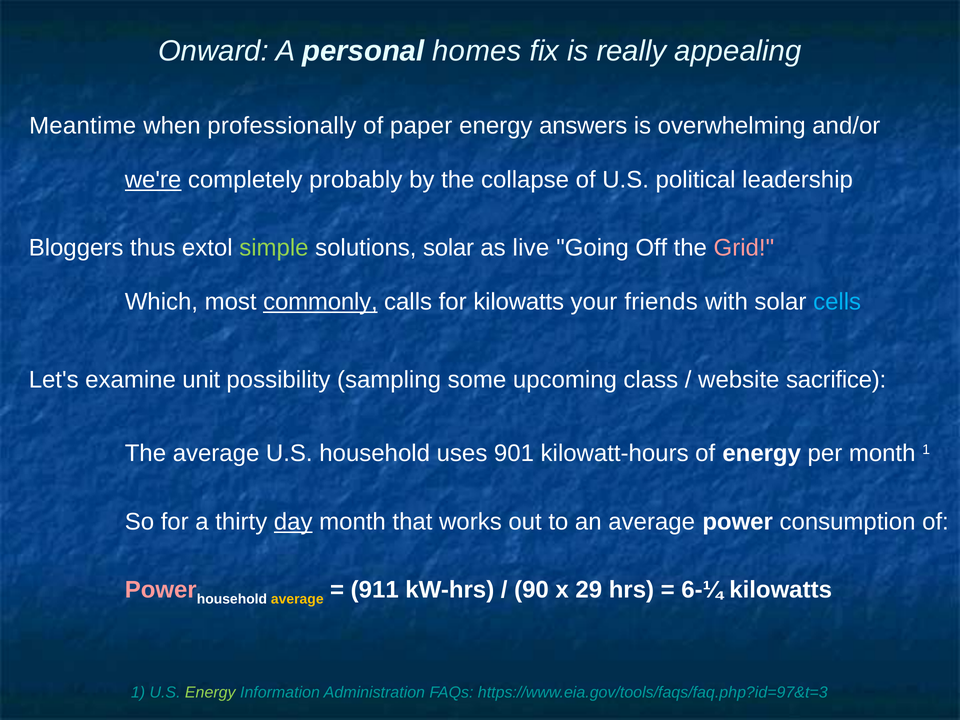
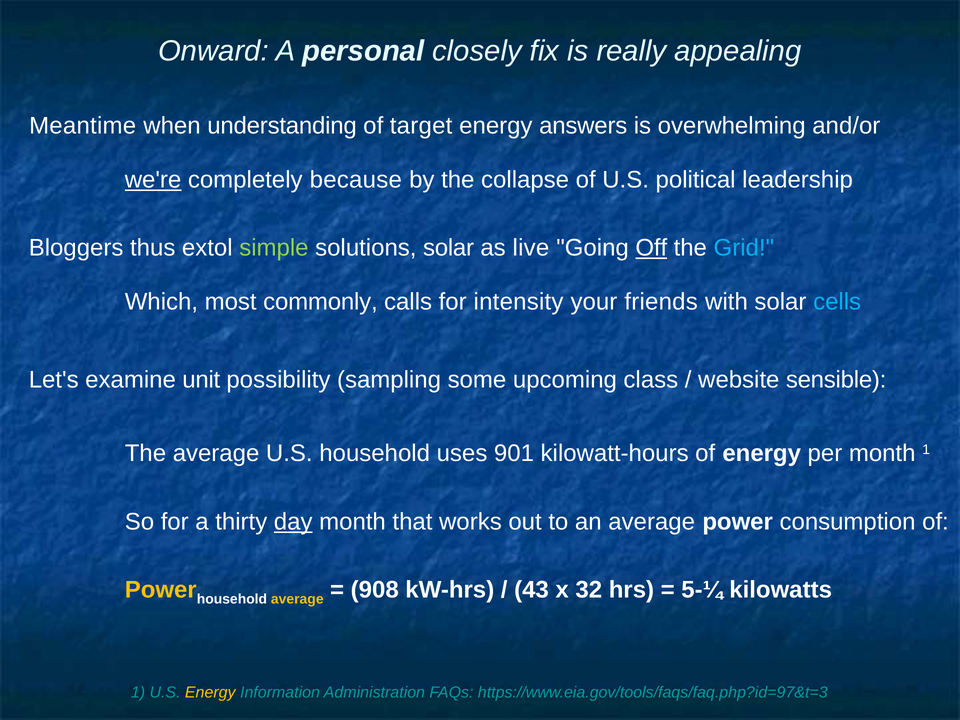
homes: homes -> closely (477, 51)
professionally: professionally -> understanding (282, 126)
paper: paper -> target (421, 126)
probably: probably -> because (356, 180)
Off underline: none -> present (651, 248)
Grid colour: pink -> light blue (744, 248)
commonly underline: present -> none (320, 302)
for kilowatts: kilowatts -> intensity (519, 302)
sacrifice: sacrifice -> sensible (836, 380)
Power colour: pink -> yellow (161, 590)
911: 911 -> 908 (375, 590)
90: 90 -> 43 (532, 590)
29: 29 -> 32 (589, 590)
6-¼: 6-¼ -> 5-¼ (702, 590)
Energy colour: light green -> yellow (210, 692)
